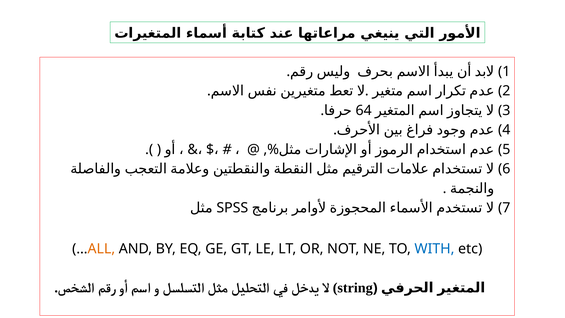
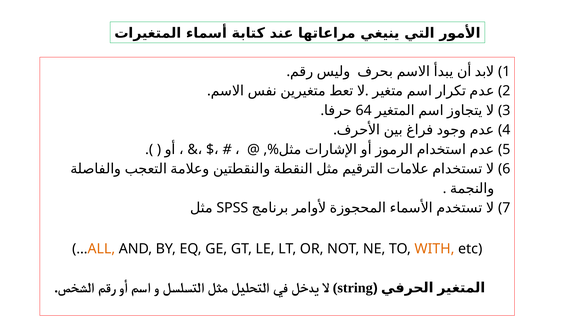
WITH colour: blue -> orange (434, 249)
